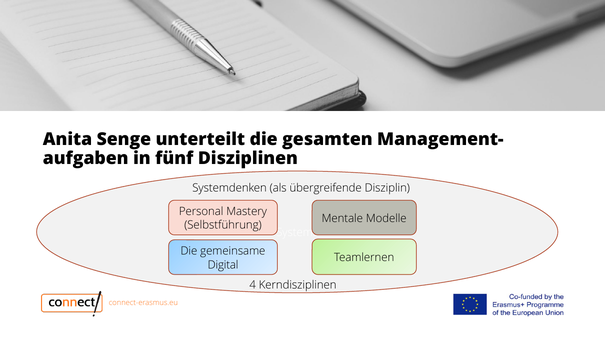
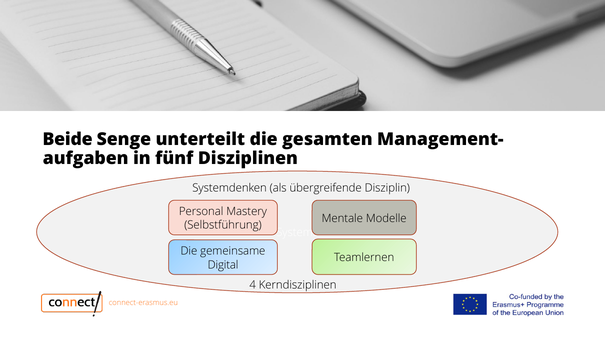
Anita: Anita -> Beide (68, 139)
